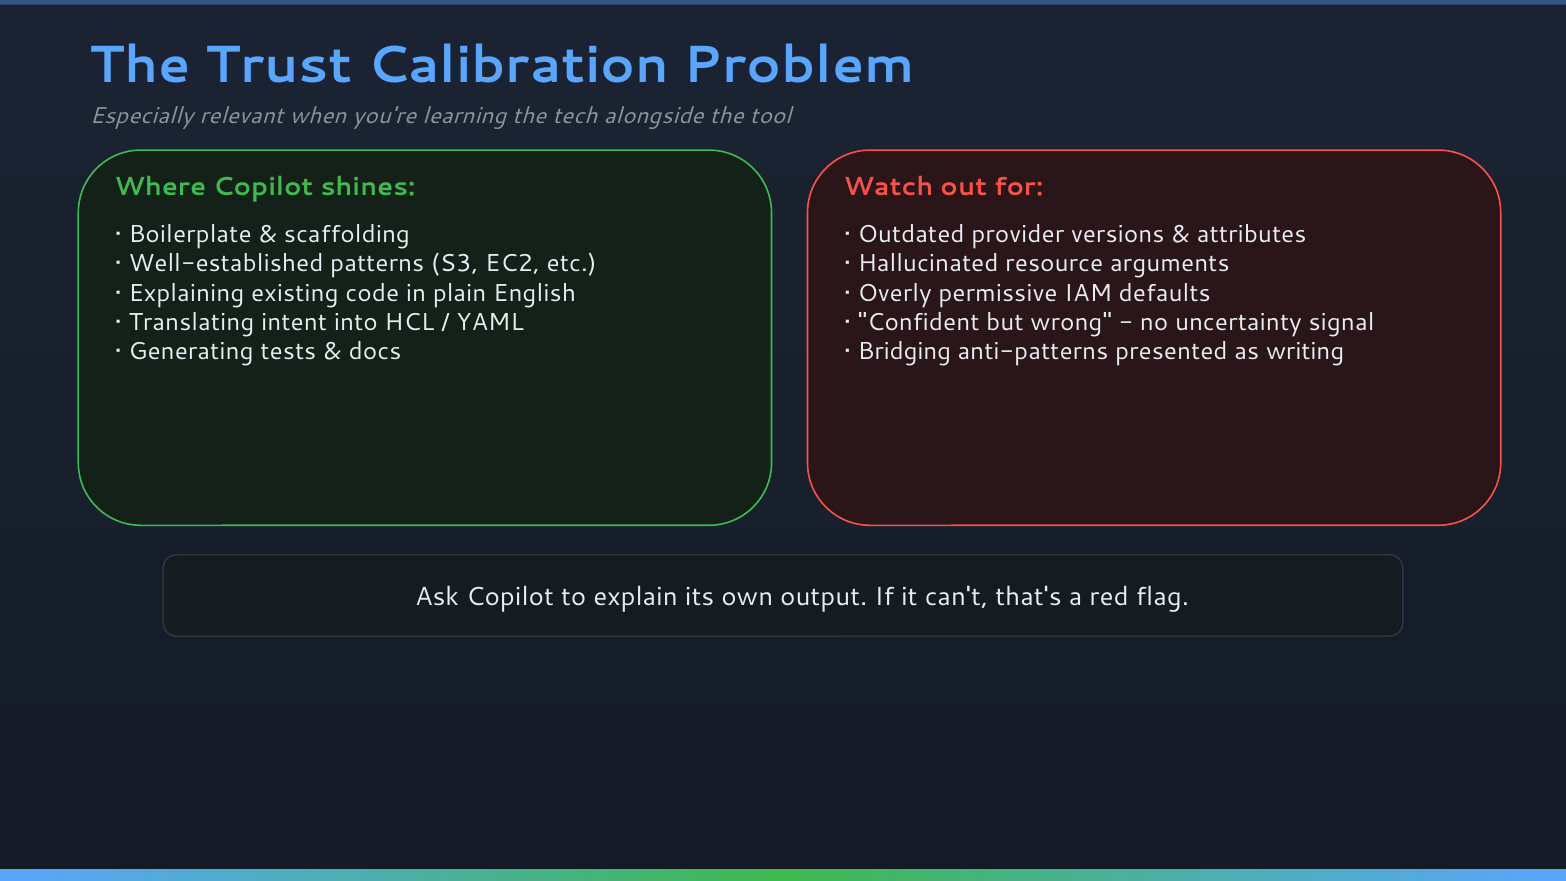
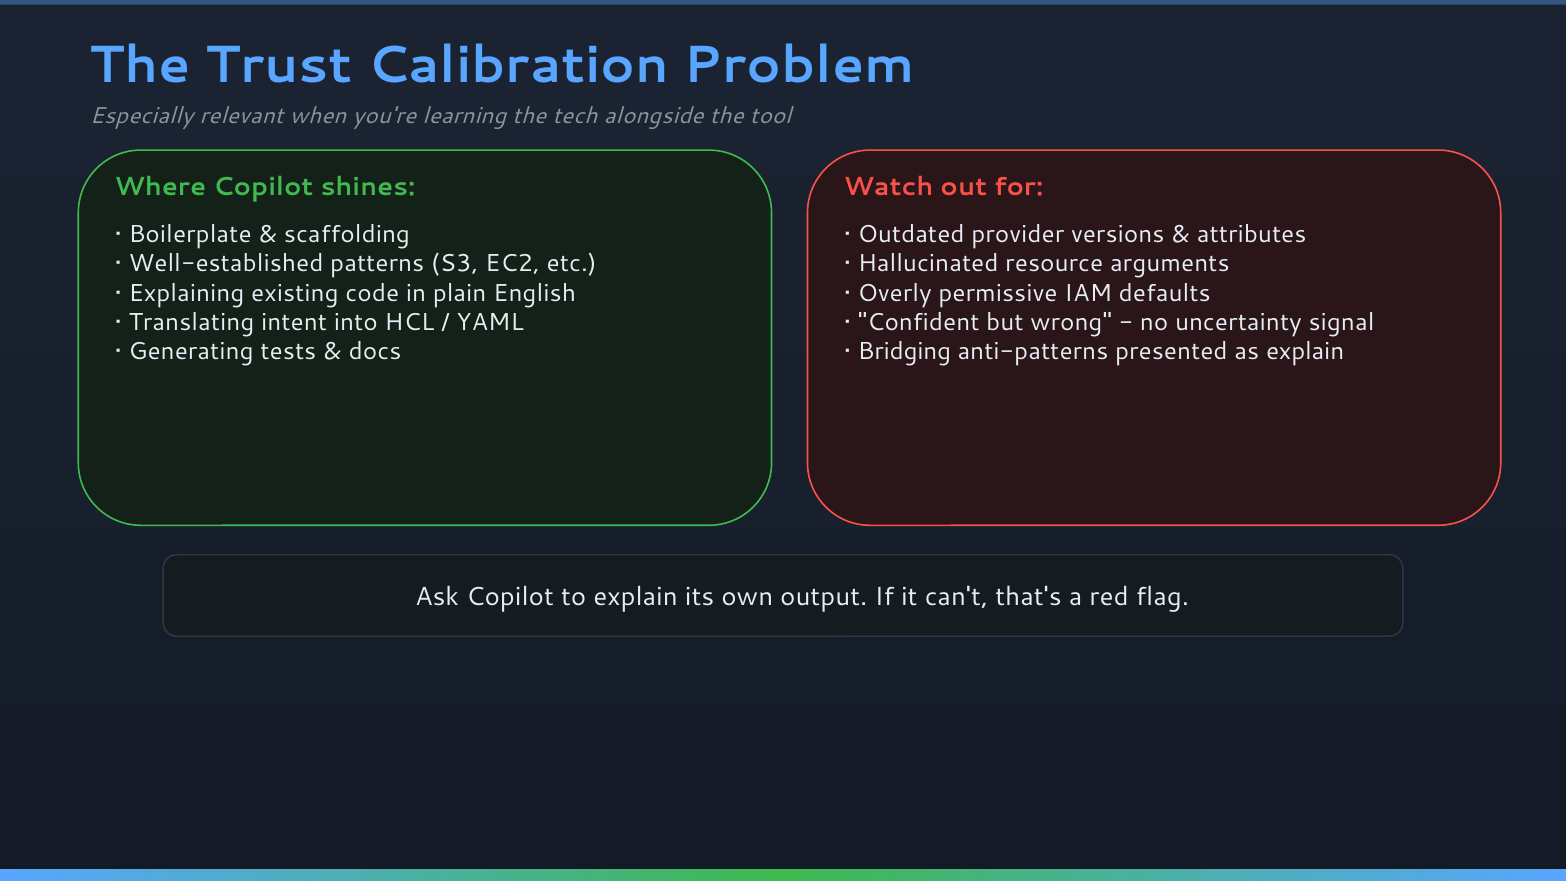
as writing: writing -> explain (1305, 352)
